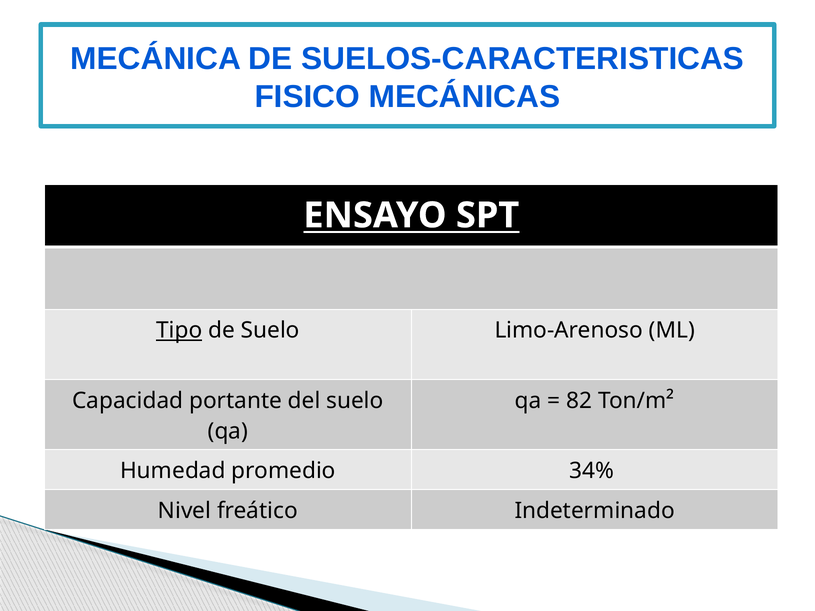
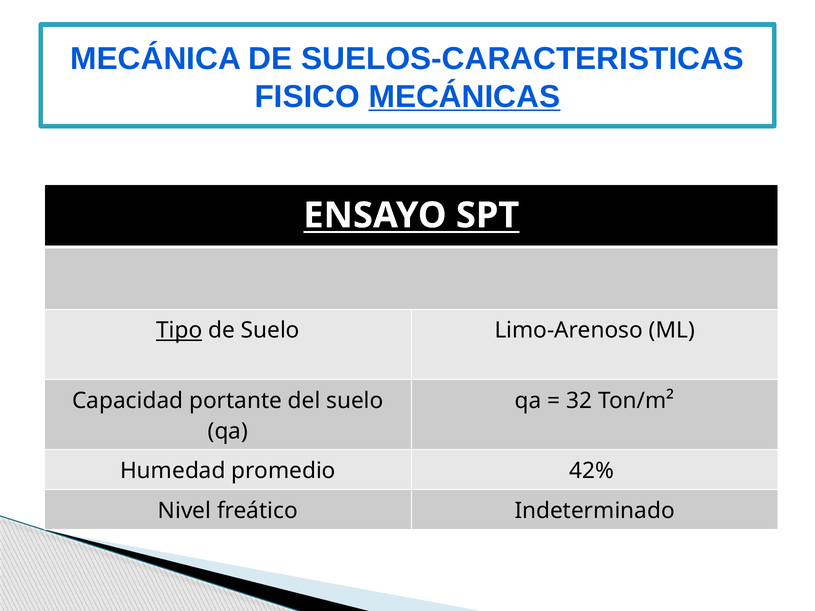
MECÁNICAS underline: none -> present (464, 97)
82: 82 -> 32 (579, 401)
34%: 34% -> 42% (592, 471)
